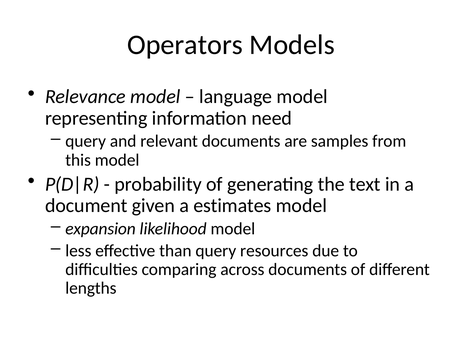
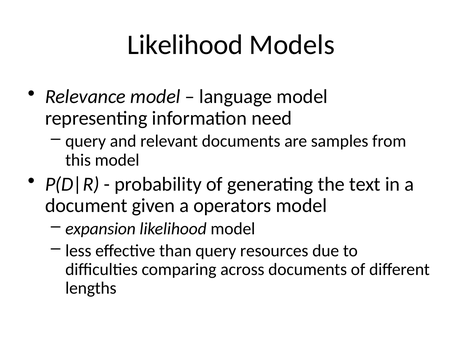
Operators: Operators -> Likelihood (185, 45)
estimates: estimates -> operators (232, 205)
